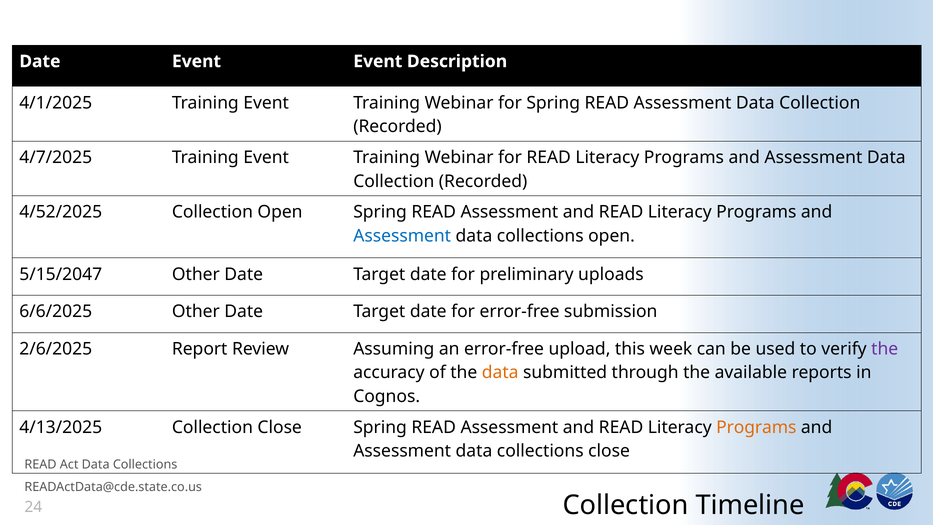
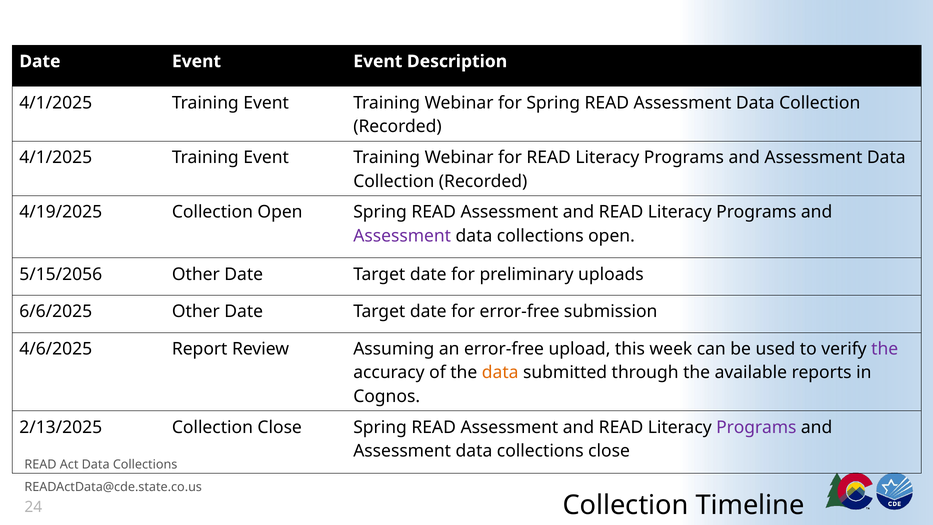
4/7/2025: 4/7/2025 -> 4/1/2025 (56, 157)
4/52/2025: 4/52/2025 -> 4/19/2025 (61, 212)
Assessment colour: blue -> purple (402, 236)
5/15/2047: 5/15/2047 -> 5/15/2056 (61, 274)
2/6/2025: 2/6/2025 -> 4/6/2025 (56, 349)
4/13/2025: 4/13/2025 -> 2/13/2025 (61, 427)
Programs colour: orange -> purple (756, 427)
